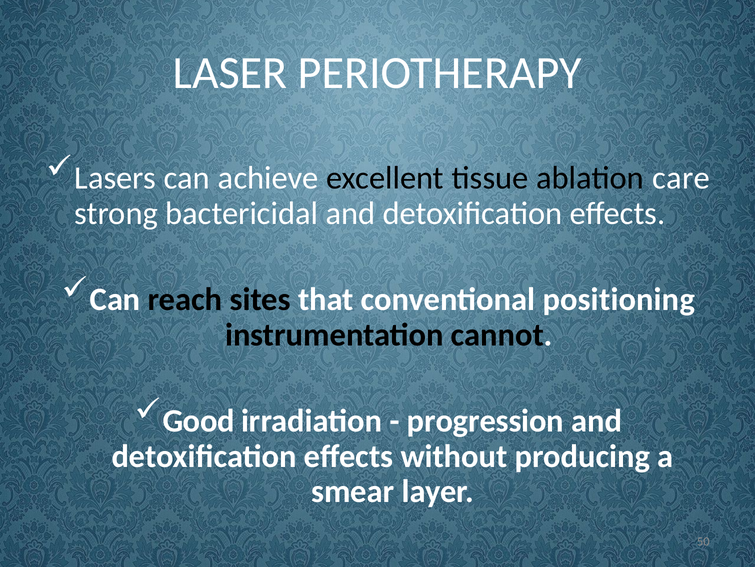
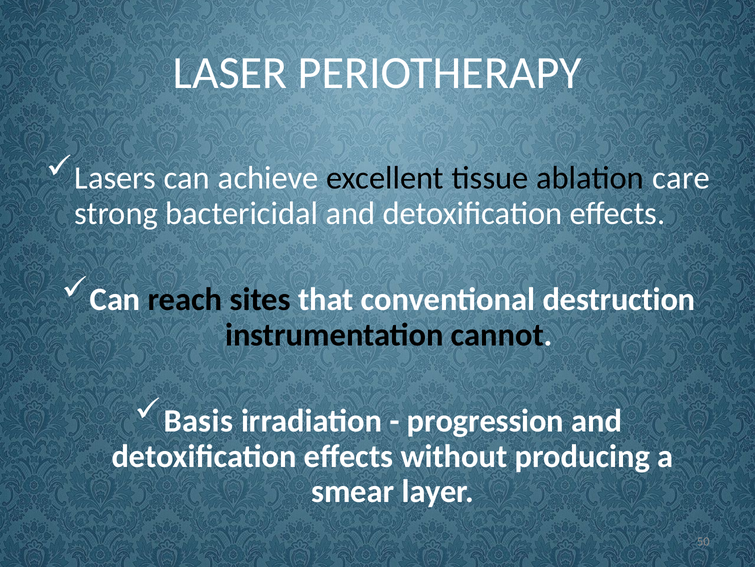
positioning: positioning -> destruction (619, 299)
Good: Good -> Basis (198, 421)
